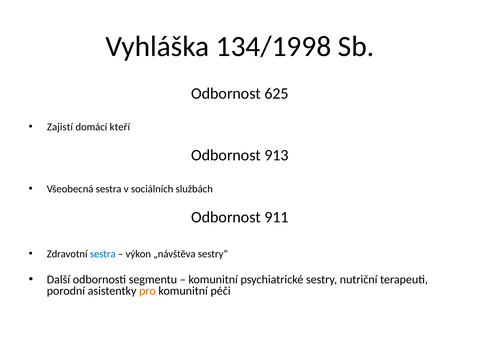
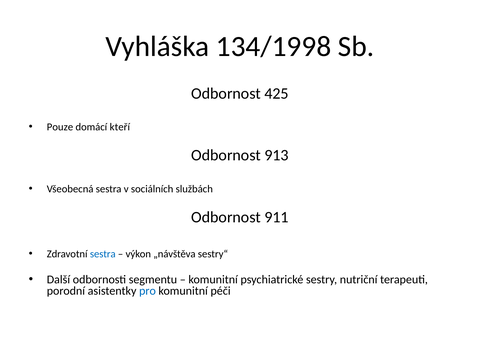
625: 625 -> 425 (277, 93)
Zajistí: Zajistí -> Pouze (60, 127)
pro colour: orange -> blue (147, 291)
